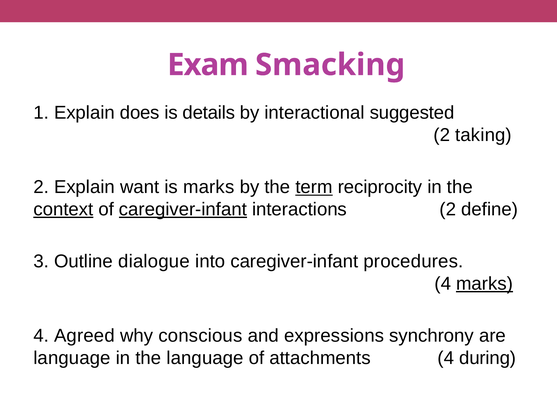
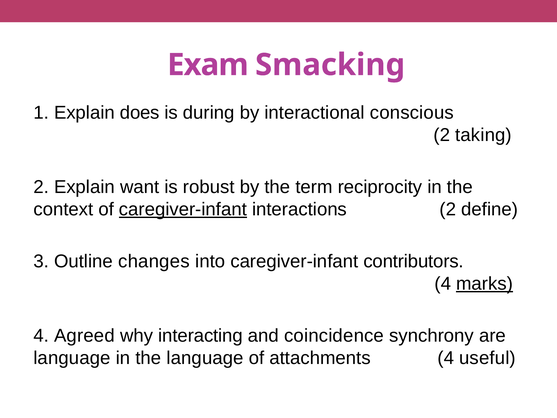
details: details -> during (209, 113)
suggested: suggested -> conscious (412, 113)
is marks: marks -> robust (209, 187)
term underline: present -> none (314, 187)
context underline: present -> none (63, 209)
dialogue: dialogue -> changes (154, 261)
procedures: procedures -> contributors (414, 261)
conscious: conscious -> interacting (201, 335)
expressions: expressions -> coincidence (334, 335)
during: during -> useful (487, 358)
